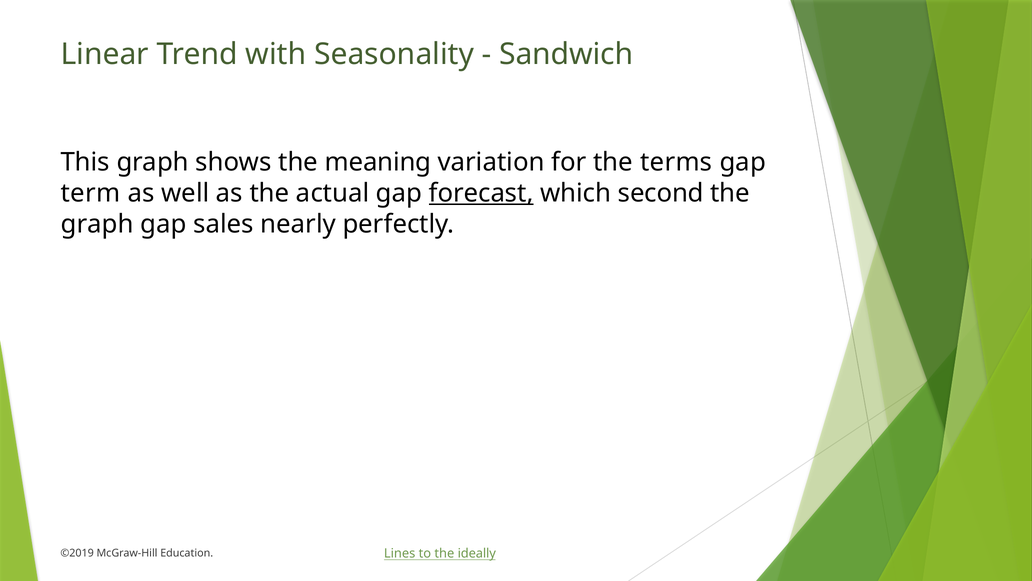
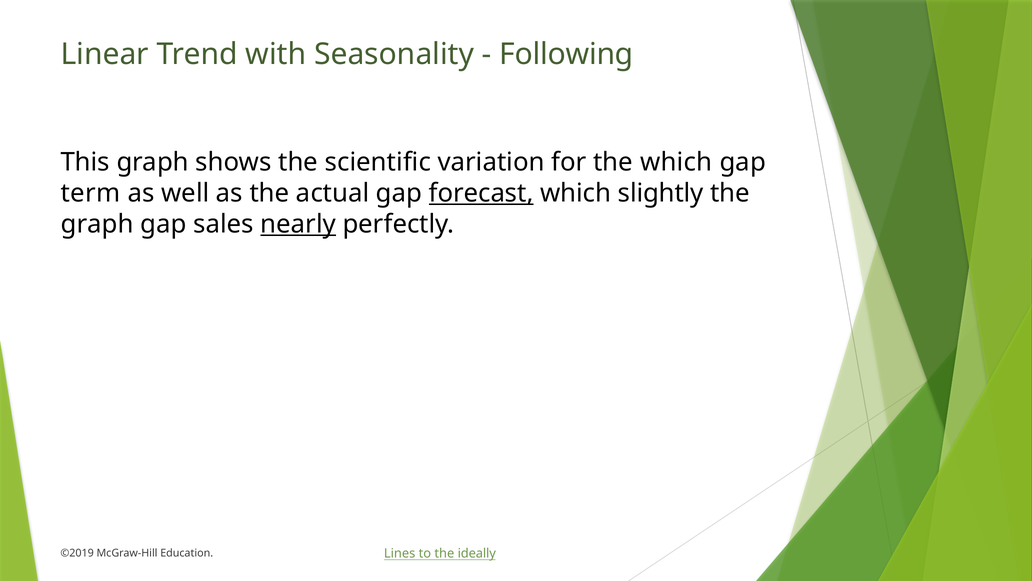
Sandwich: Sandwich -> Following (566, 54)
meaning: meaning -> scientific (378, 162)
the terms: terms -> which (676, 162)
second: second -> slightly (661, 193)
nearly underline: none -> present (298, 224)
